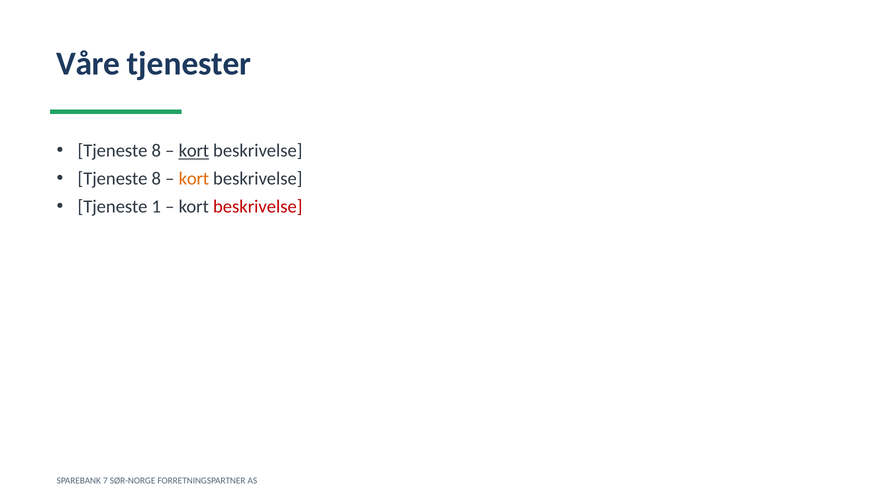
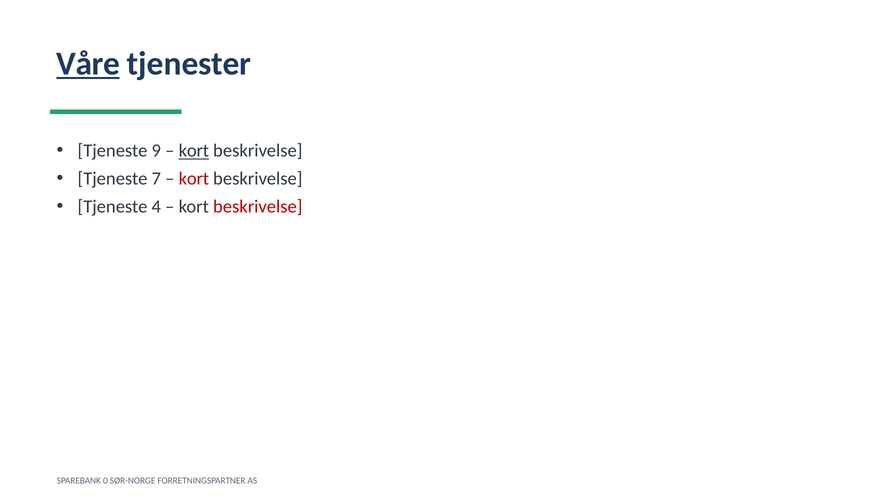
Våre underline: none -> present (88, 64)
8: 8 -> 9 (156, 151)
8: 8 -> 7 (156, 179)
kort colour: orange -> red (194, 179)
1: 1 -> 4 (156, 207)
7: 7 -> 0 (105, 481)
